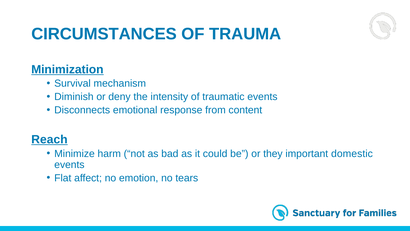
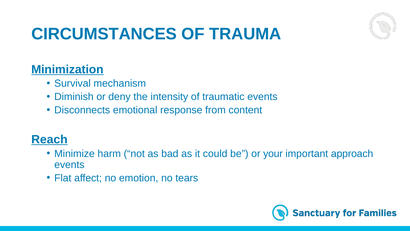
they: they -> your (273, 153)
domestic: domestic -> approach (352, 153)
